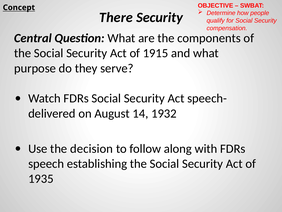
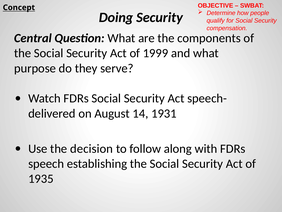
There: There -> Doing (116, 17)
1915: 1915 -> 1999 (156, 53)
1932: 1932 -> 1931 (164, 113)
